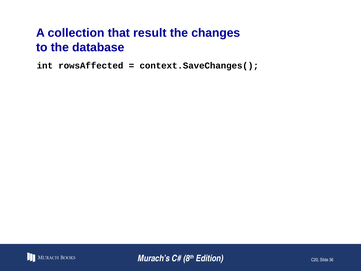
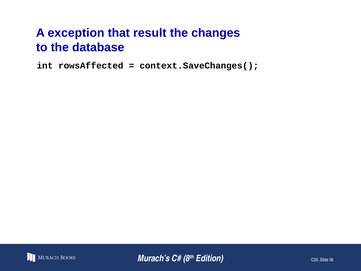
collection: collection -> exception (76, 33)
